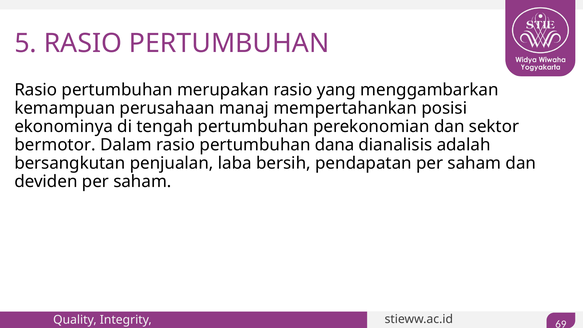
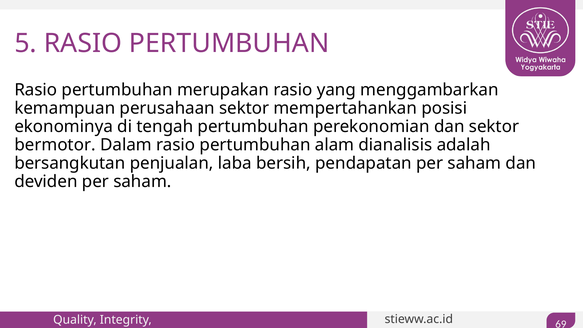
perusahaan manaj: manaj -> sektor (244, 108)
dana: dana -> alam (335, 145)
